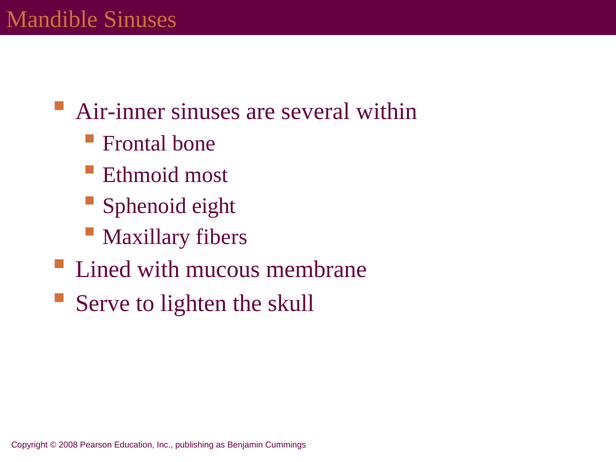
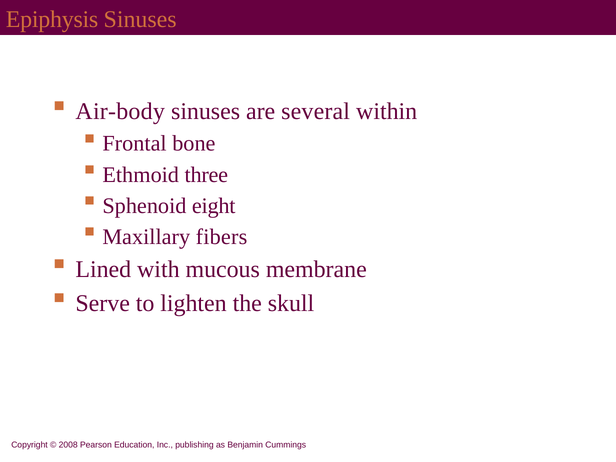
Mandible: Mandible -> Epiphysis (52, 19)
Air-inner: Air-inner -> Air-body (120, 112)
most: most -> three (206, 175)
